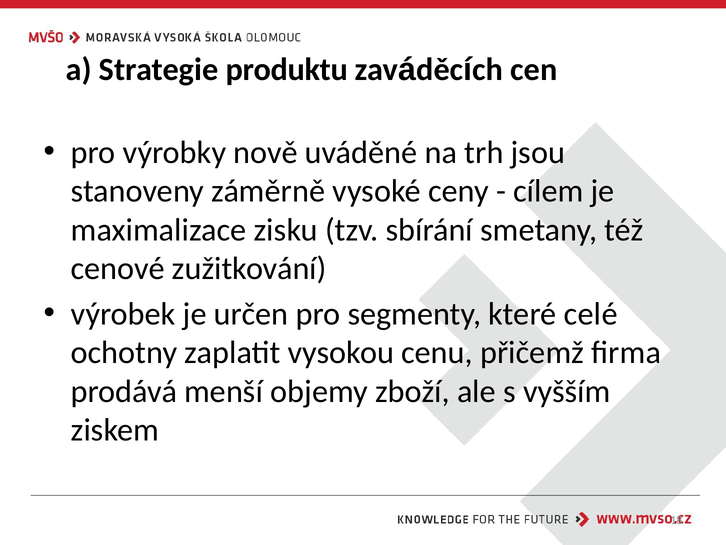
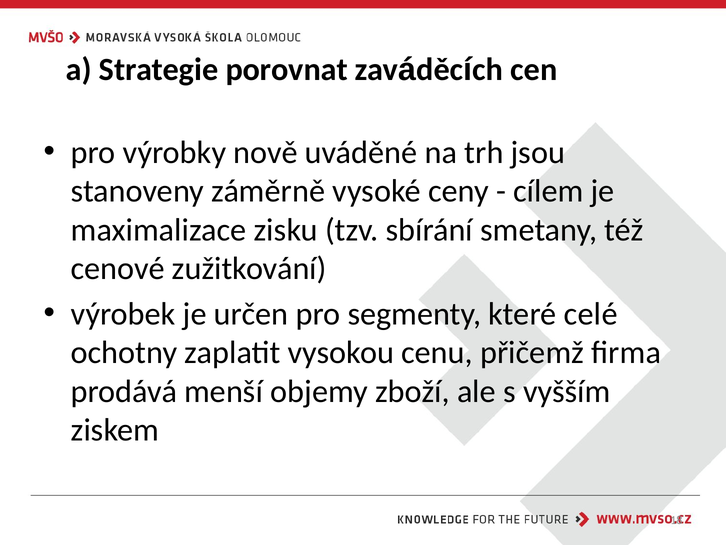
produktu: produktu -> porovnat (287, 69)
